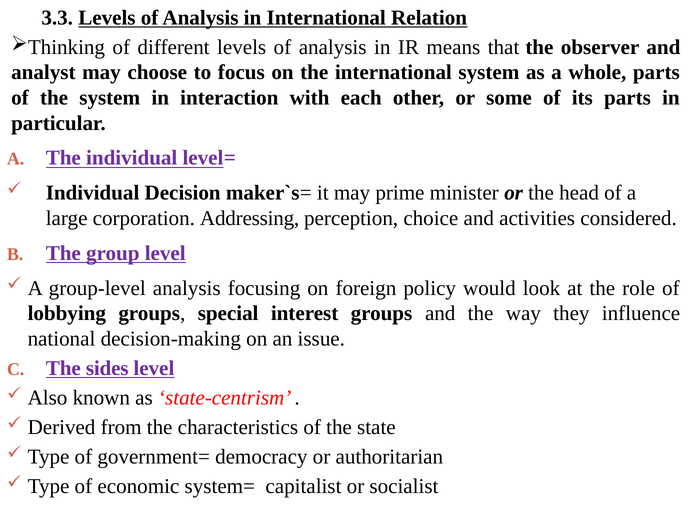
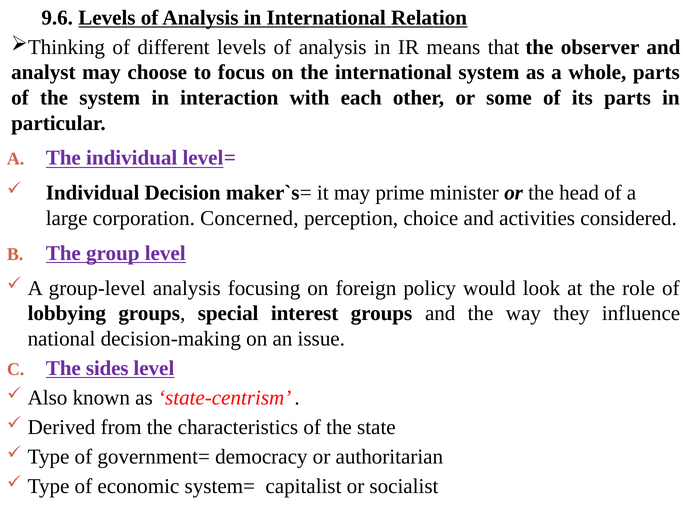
3.3: 3.3 -> 9.6 (57, 18)
Addressing: Addressing -> Concerned (249, 218)
